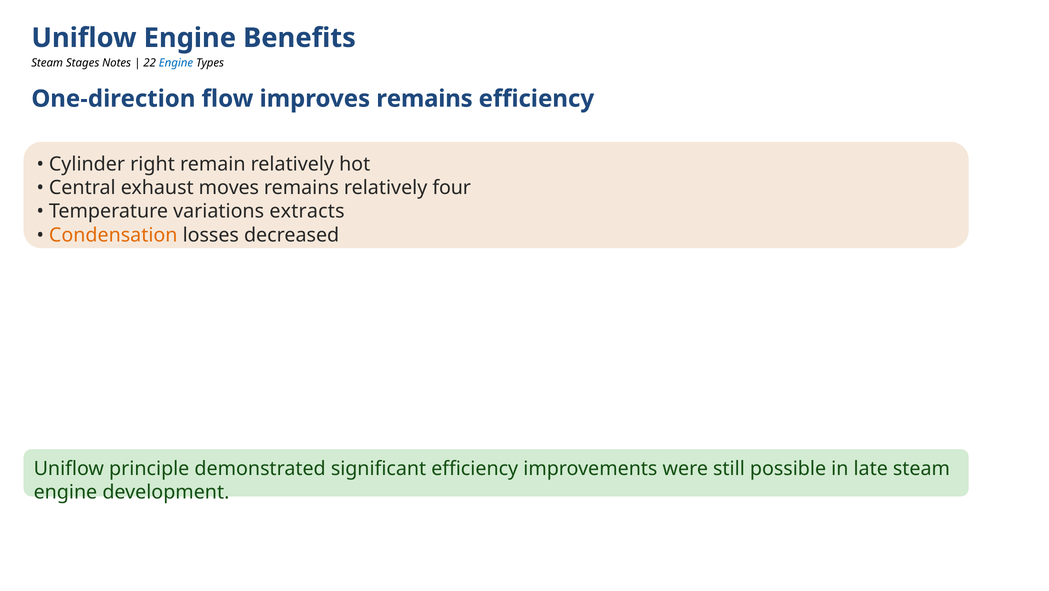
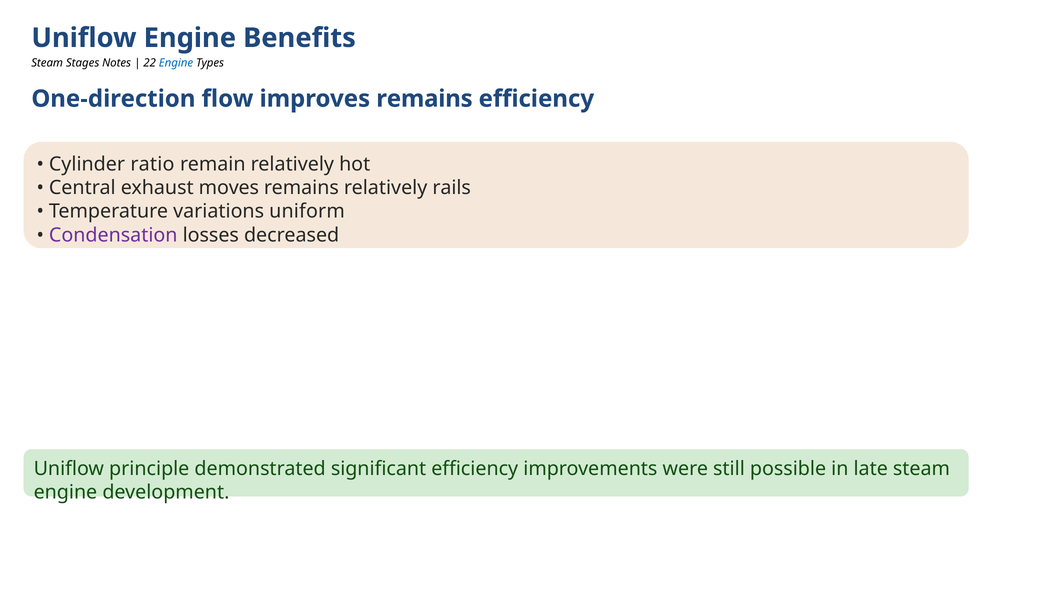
right: right -> ratio (152, 164)
four: four -> rails (452, 188)
extracts: extracts -> uniform (307, 211)
Condensation colour: orange -> purple (113, 235)
